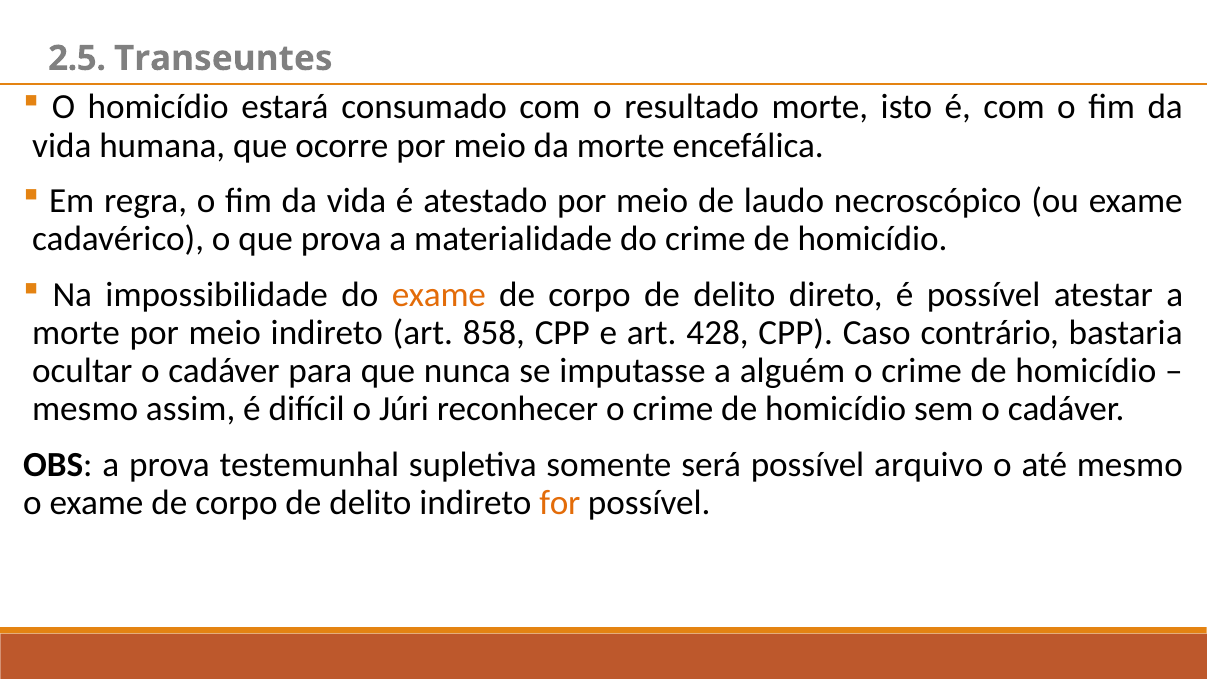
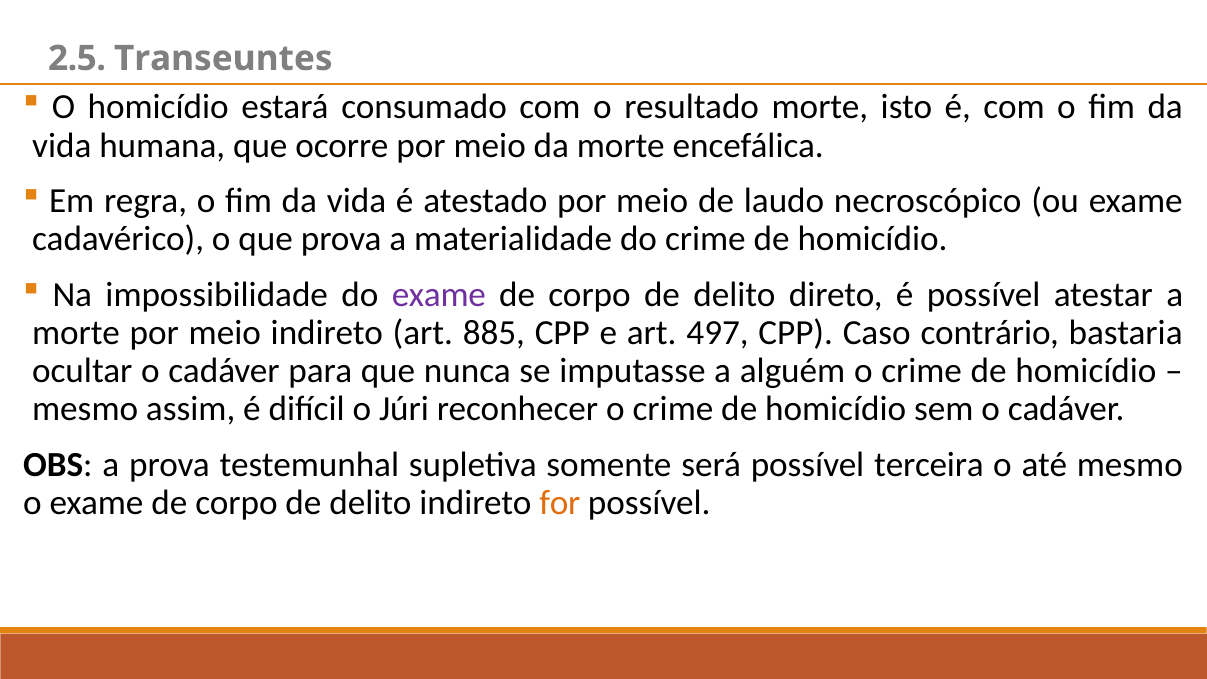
exame colour: orange -> purple (439, 295)
858: 858 -> 885 (494, 333)
428: 428 -> 497 (718, 333)
arquivo: arquivo -> terceira (929, 464)
